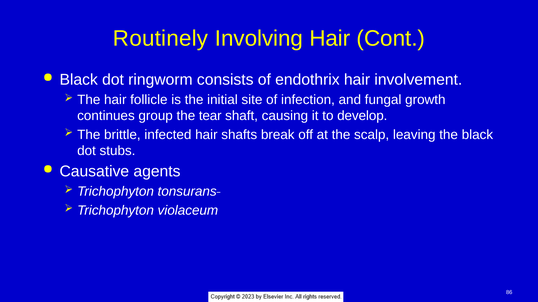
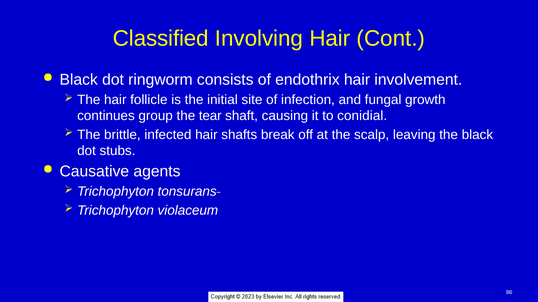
Routinely: Routinely -> Classified (161, 39)
develop: develop -> conidial (362, 116)
